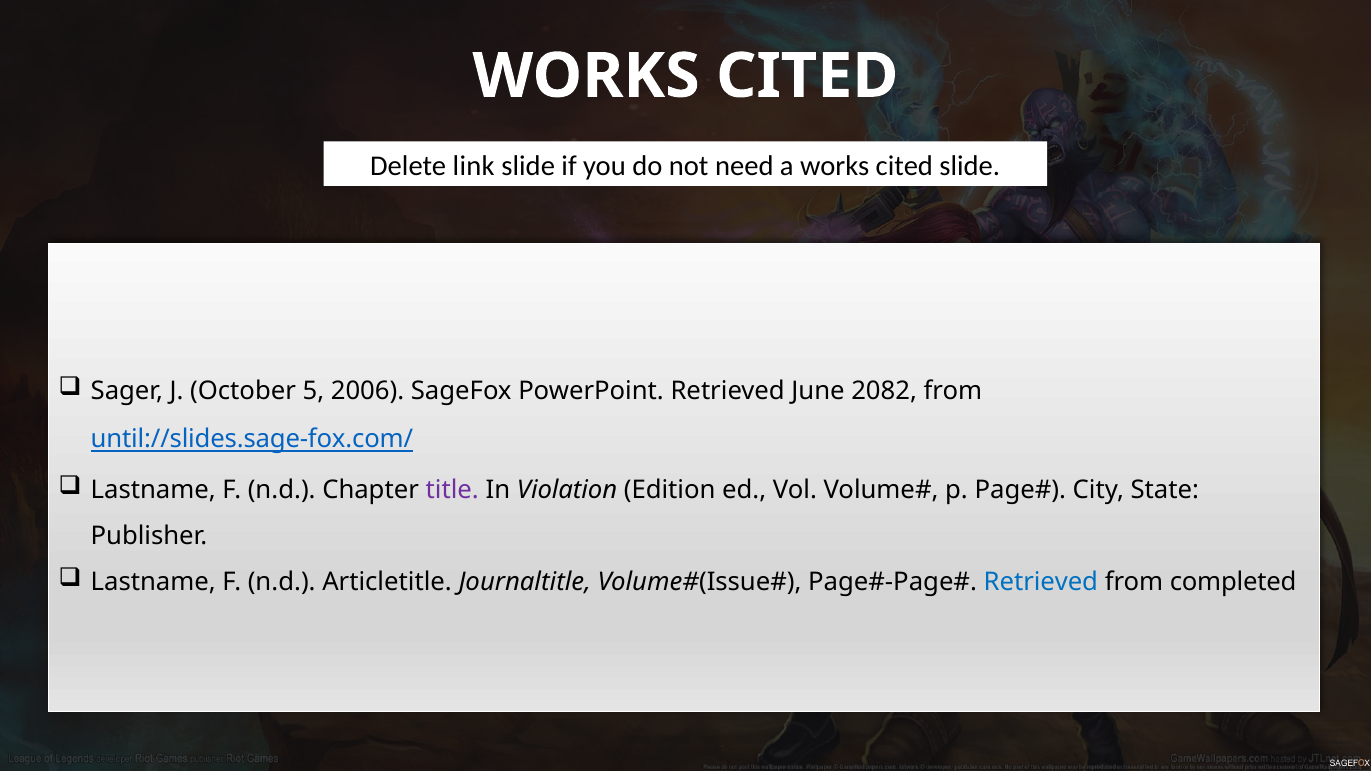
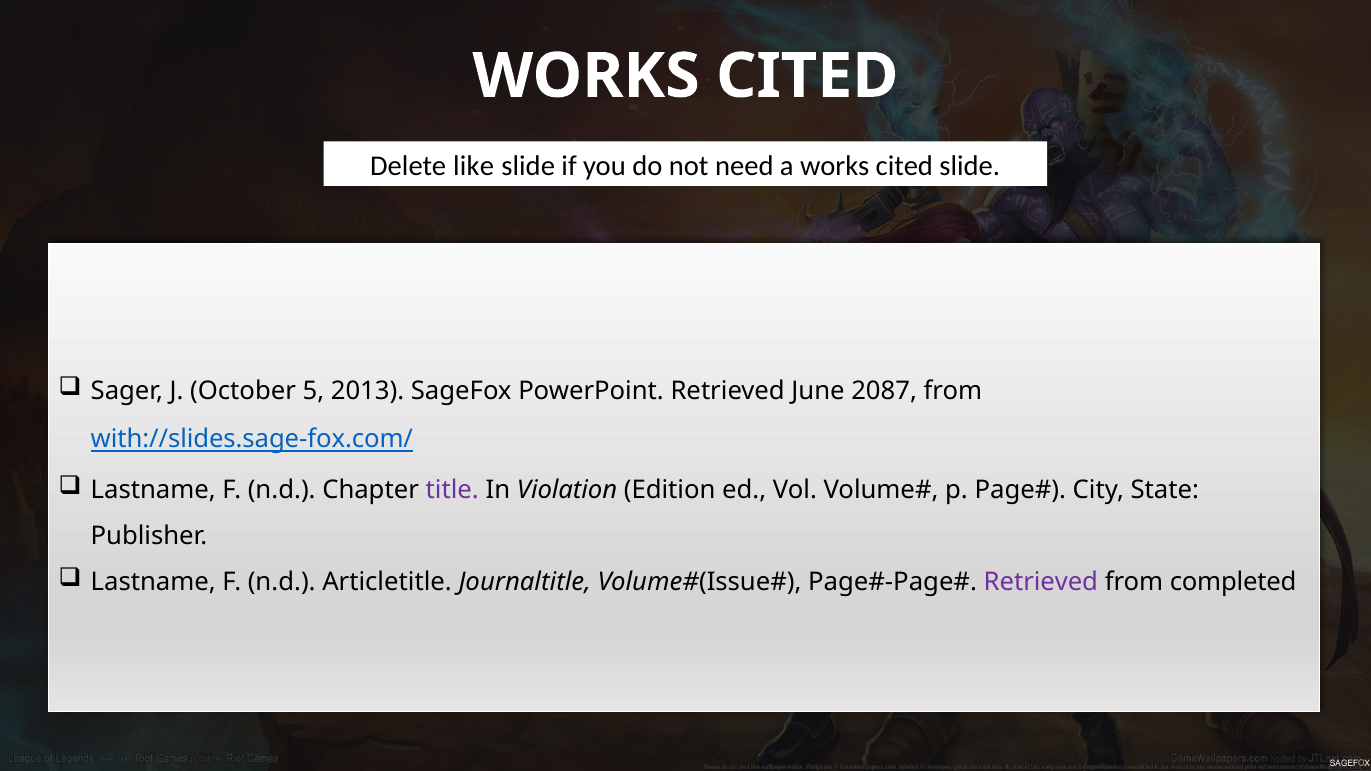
link: link -> like (474, 166)
2006: 2006 -> 2013 (367, 391)
2082: 2082 -> 2087 (884, 391)
until://slides.sage-fox.com/: until://slides.sage-fox.com/ -> with://slides.sage-fox.com/ (252, 440)
Retrieved colour: blue -> purple (1041, 583)
